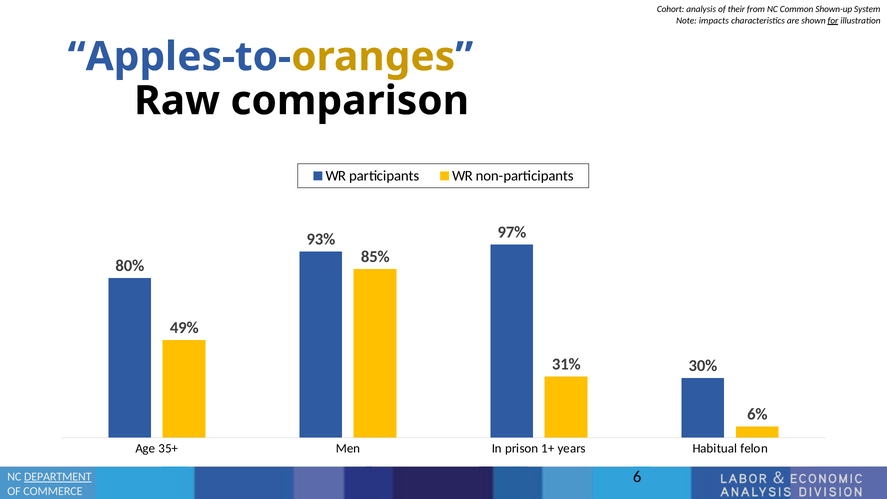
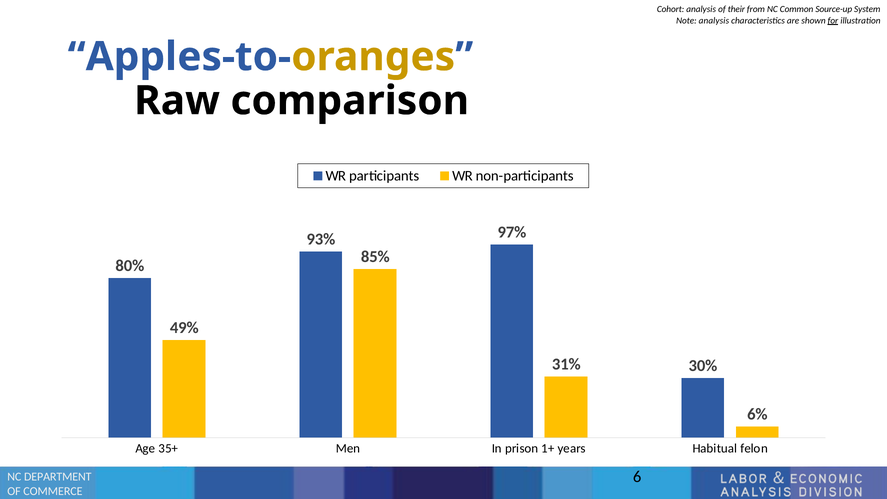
Shown-up: Shown-up -> Source-up (834, 9)
Note impacts: impacts -> analysis (714, 21)
DEPARTMENT underline: present -> none (58, 477)
